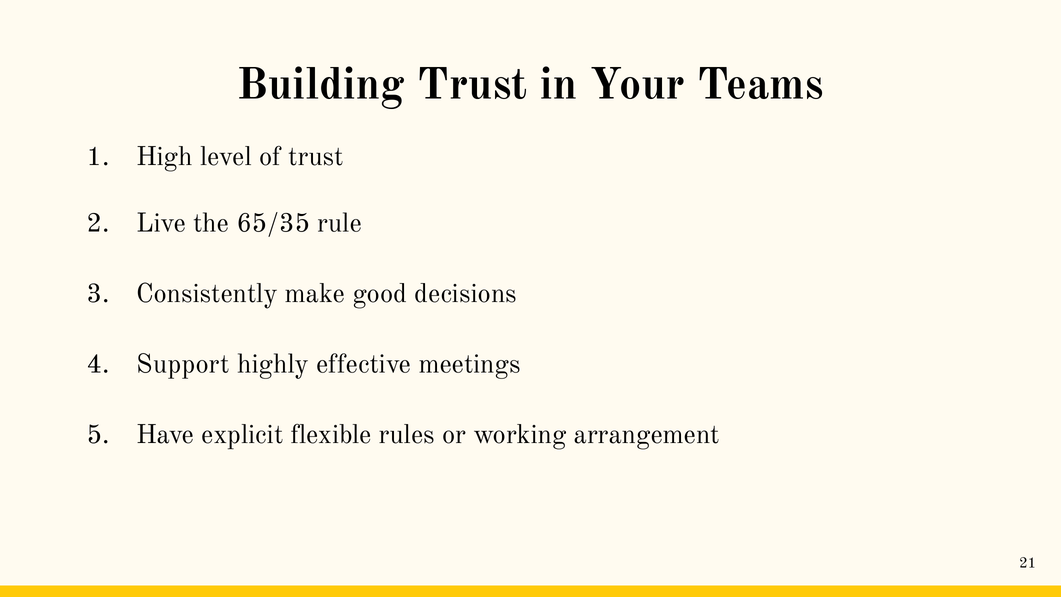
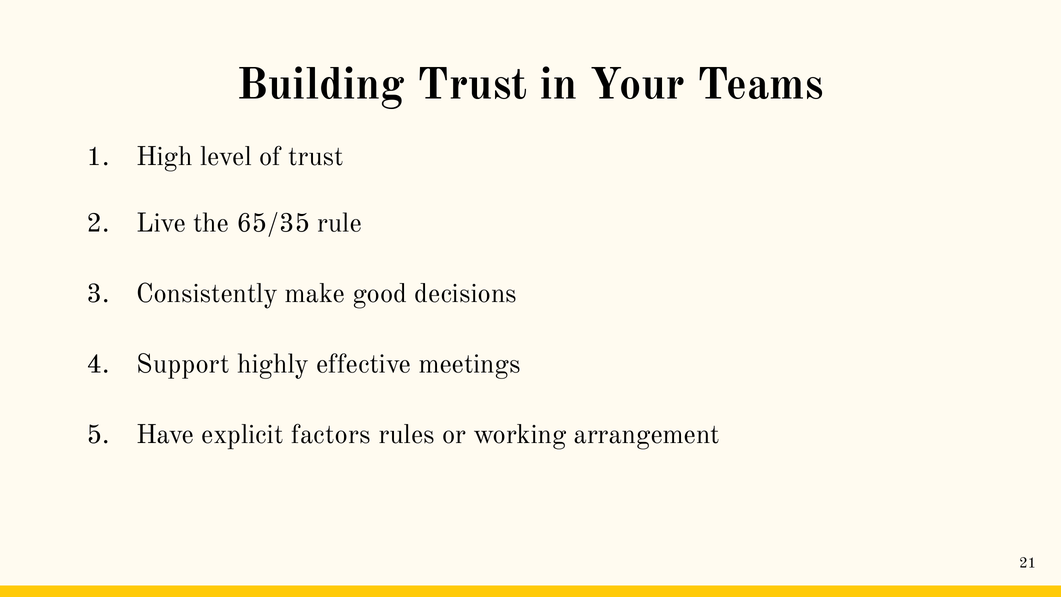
flexible: flexible -> factors (331, 434)
